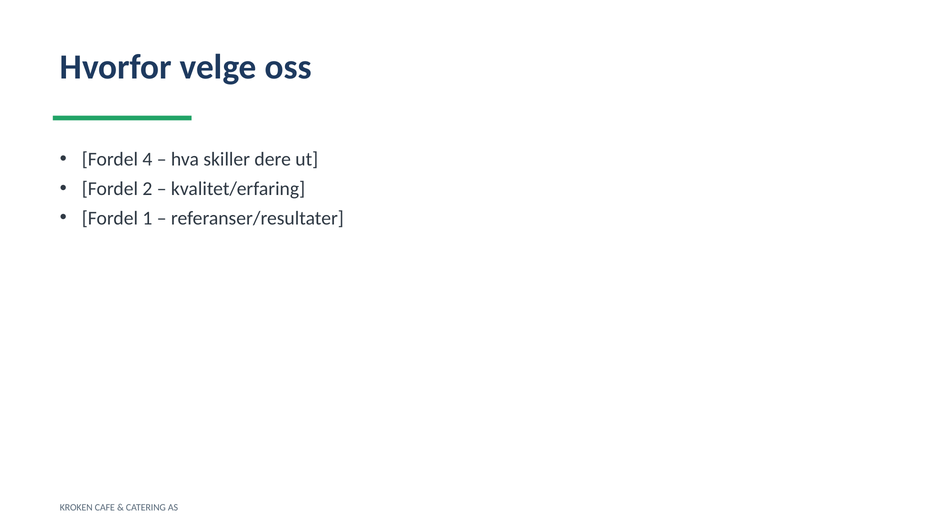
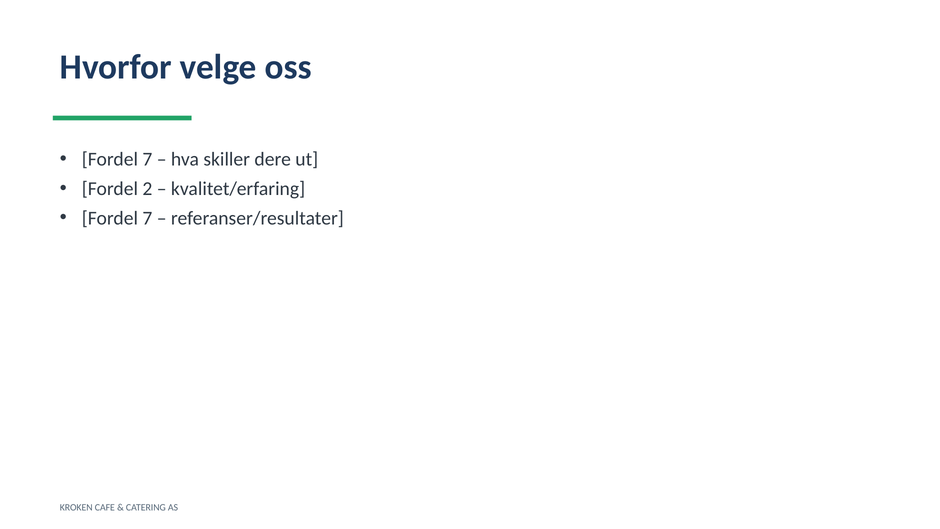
4: 4 -> 7 (147, 159)
1: 1 -> 7 (147, 218)
